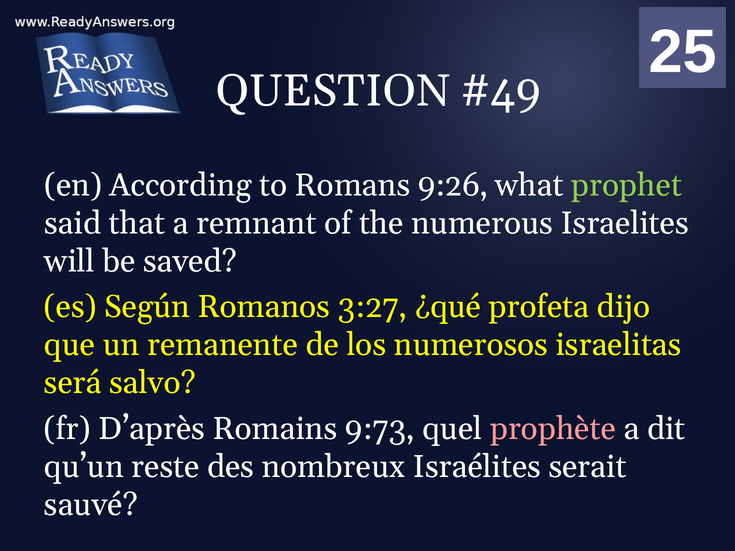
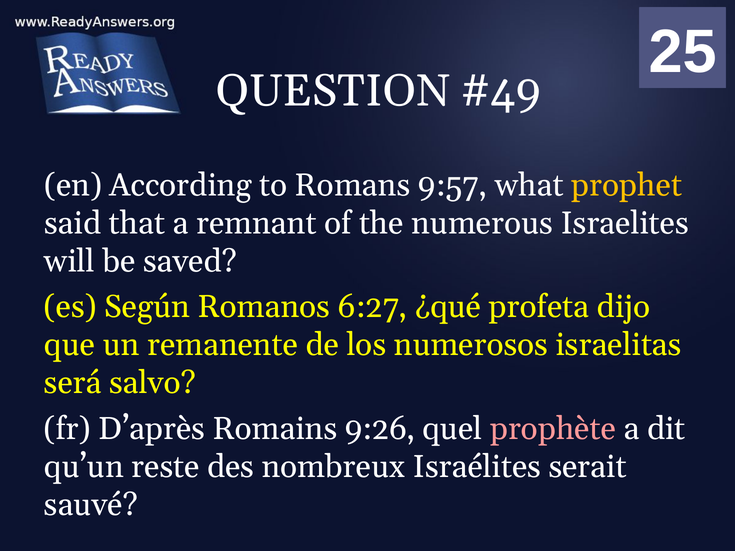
9:26: 9:26 -> 9:57 (453, 185)
prophet colour: light green -> yellow (627, 185)
3:27: 3:27 -> 6:27 (373, 307)
9:73: 9:73 -> 9:26 (380, 429)
